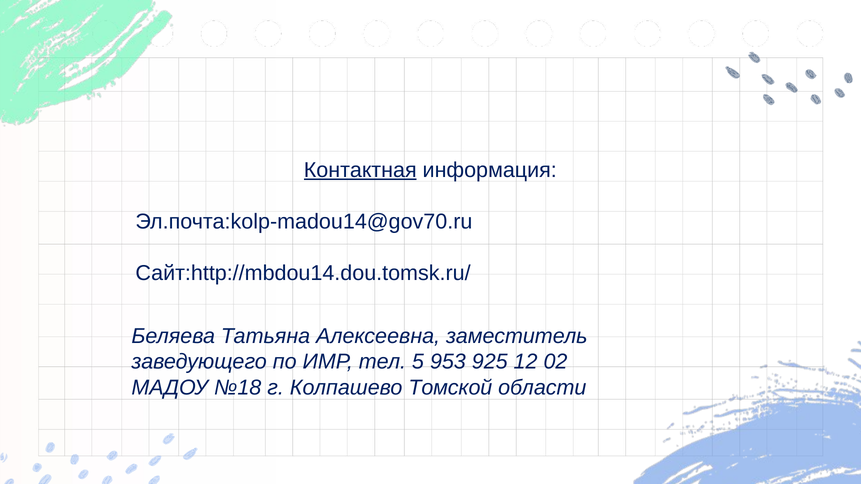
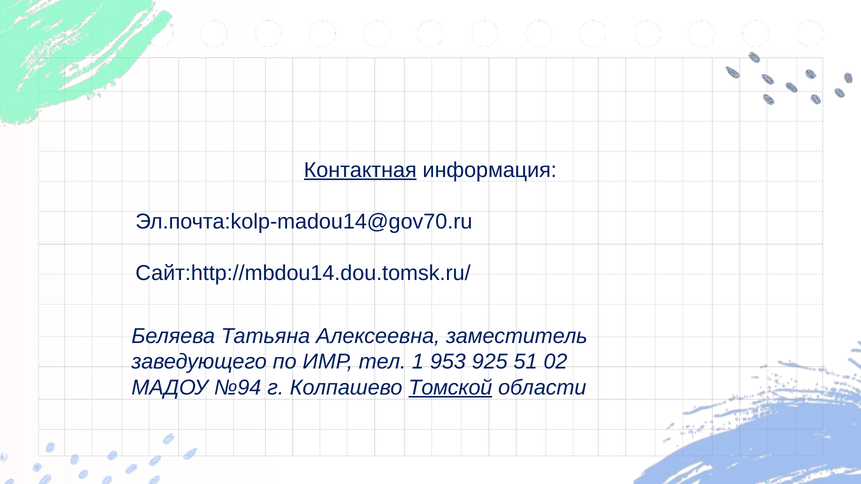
5: 5 -> 1 (418, 362)
12: 12 -> 51 (526, 362)
№18: №18 -> №94 (238, 388)
Томской underline: none -> present (450, 388)
